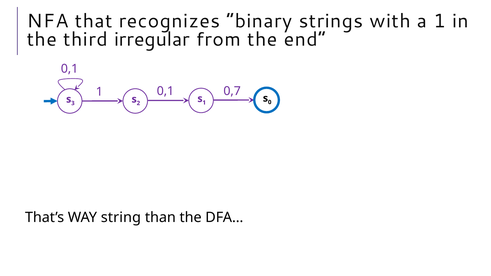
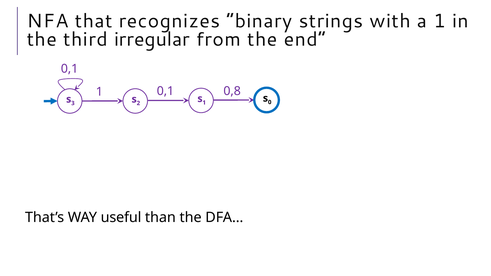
0,7: 0,7 -> 0,8 (232, 91)
string: string -> useful (121, 218)
